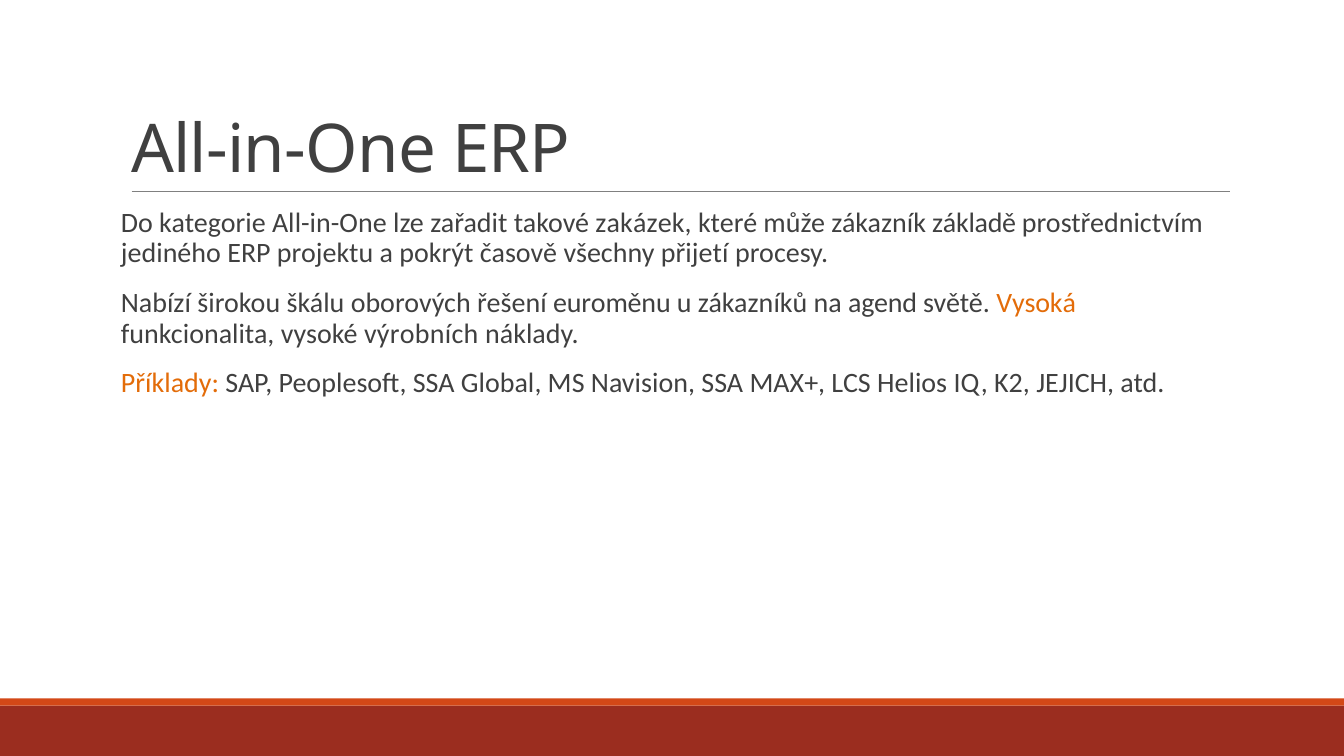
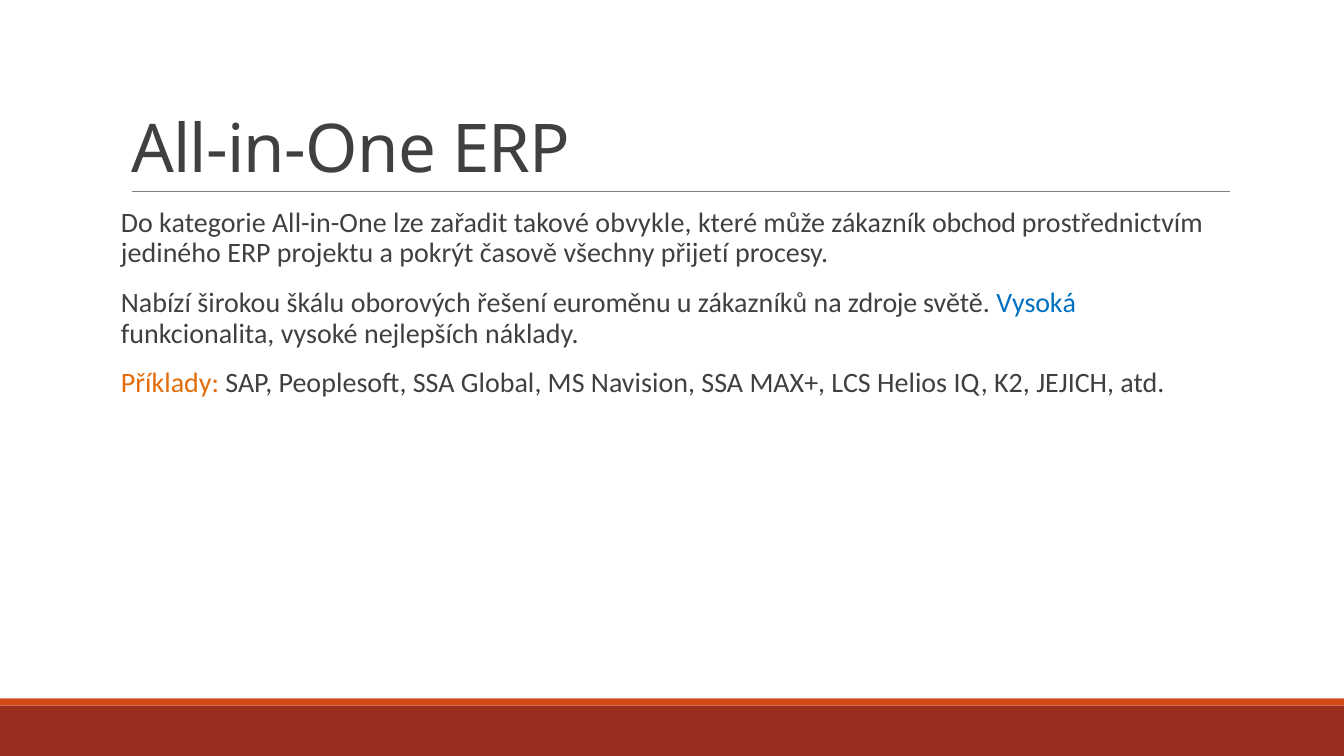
zakázek: zakázek -> obvykle (644, 223)
základě: základě -> obchod (974, 223)
agend: agend -> zdroje (883, 304)
Vysoká colour: orange -> blue (1036, 304)
výrobních: výrobních -> nejlepších (421, 334)
